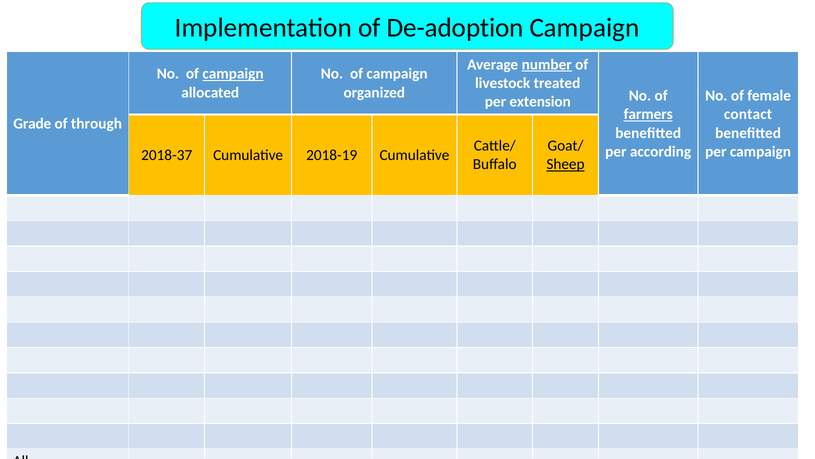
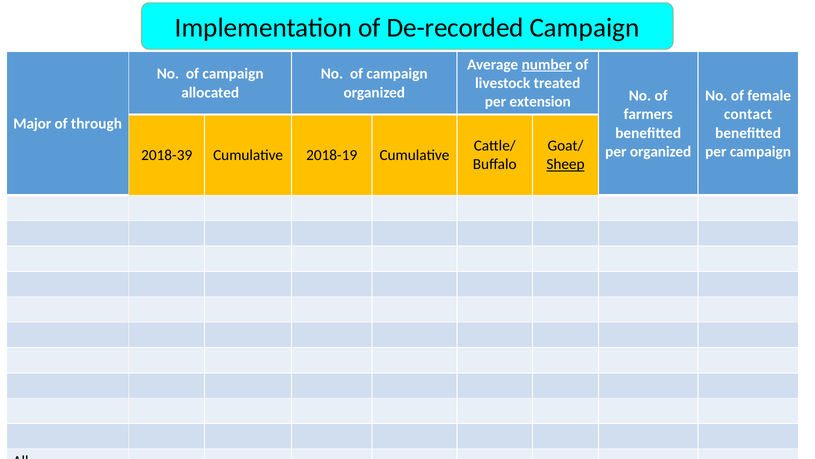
De-adoption: De-adoption -> De-recorded (455, 28)
campaign underline: present -> none (233, 74)
farmers underline: present -> none (648, 114)
Grade: Grade -> Major (32, 124)
per according: according -> organized (661, 151)
2018-37: 2018-37 -> 2018-39 (167, 155)
